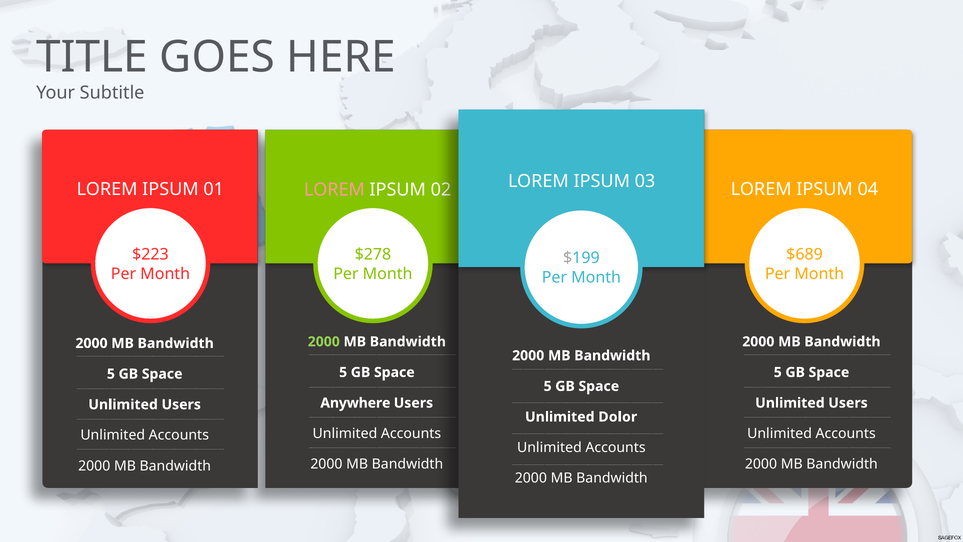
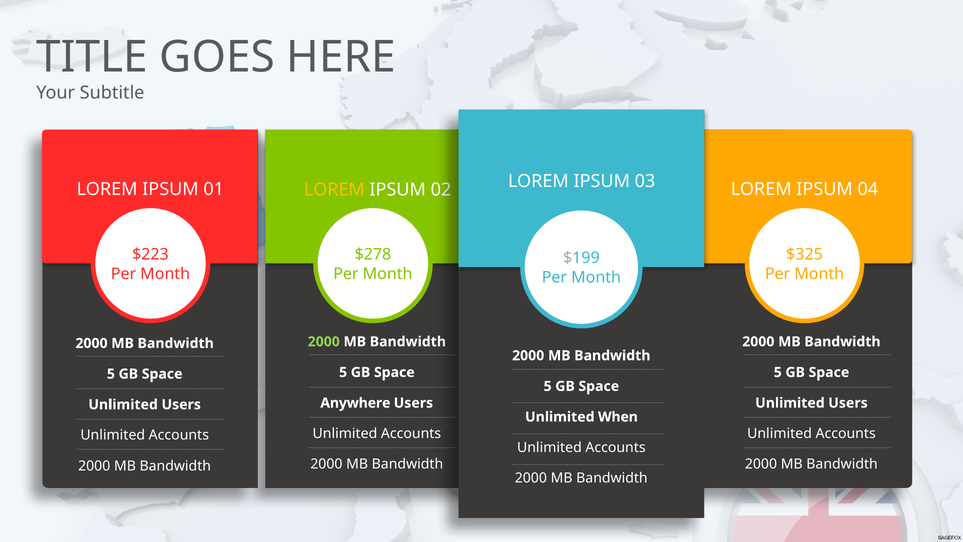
LOREM colour: pink -> yellow (334, 190)
$689: $689 -> $325 (805, 254)
Dolor: Dolor -> When (618, 417)
